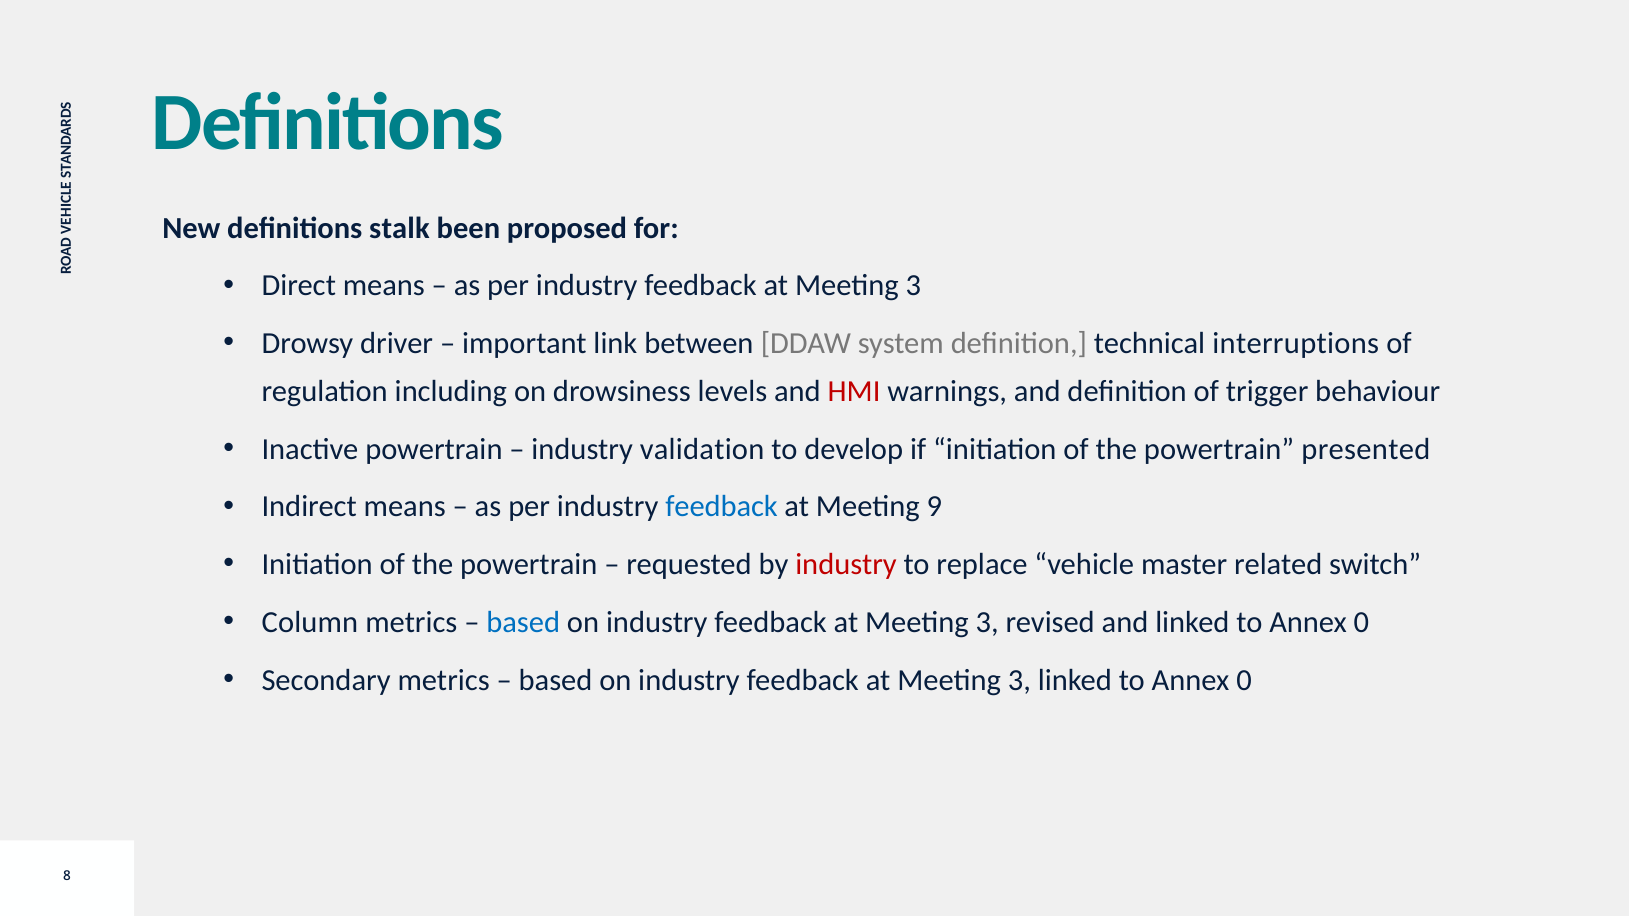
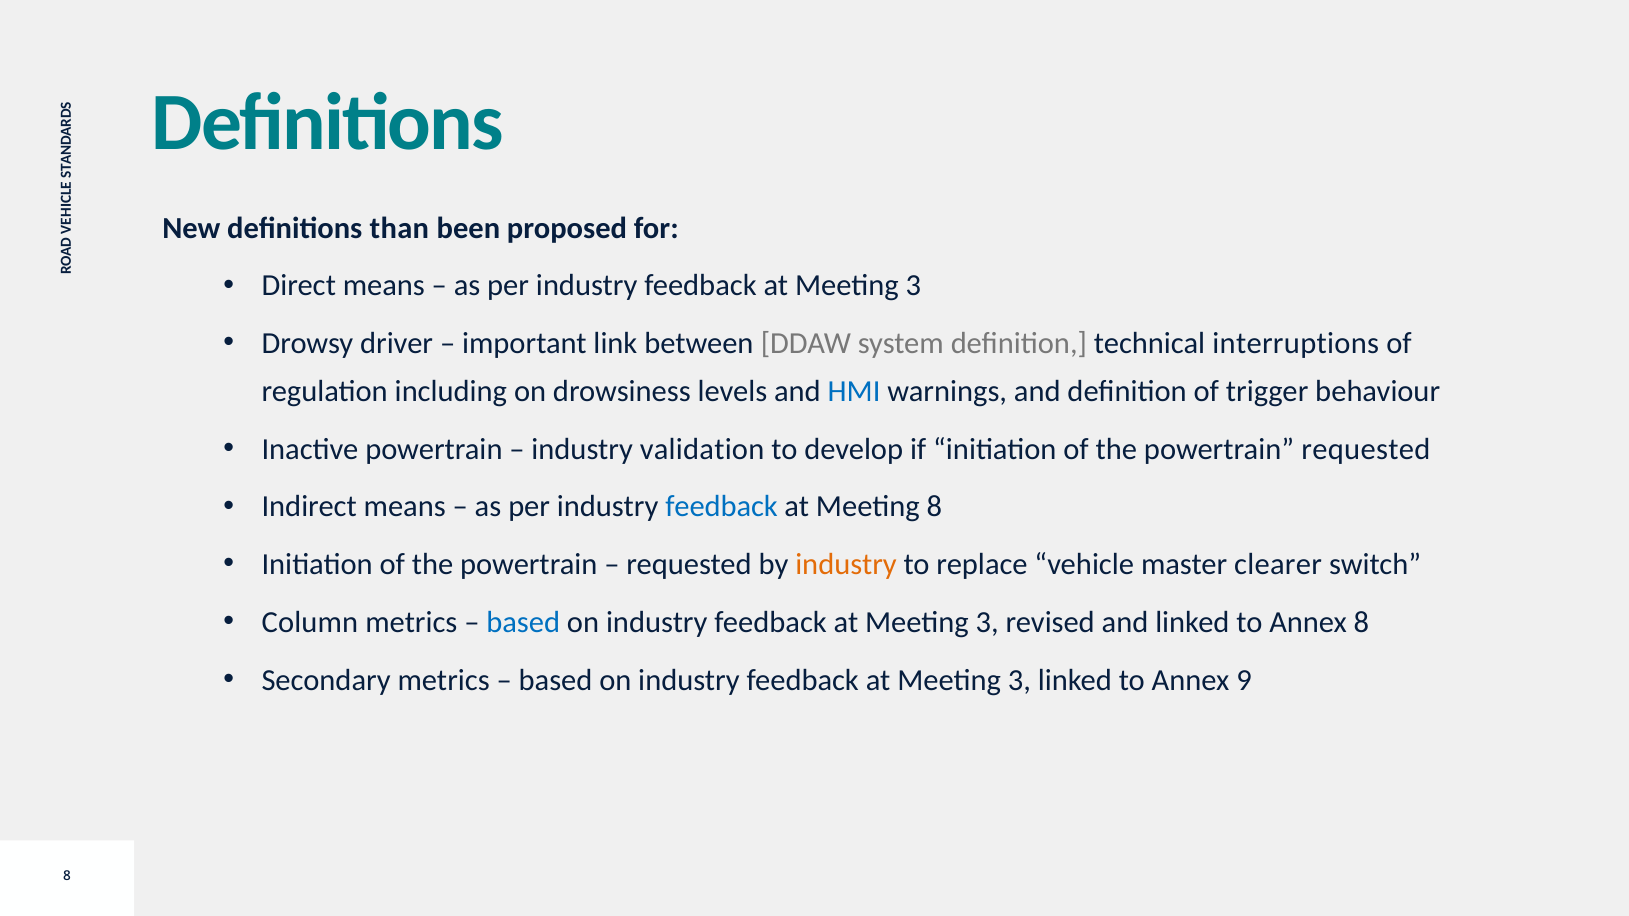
stalk: stalk -> than (399, 228)
HMI colour: red -> blue (854, 391)
powertrain presented: presented -> requested (1366, 449)
Meeting 9: 9 -> 8 (934, 507)
industry colour: red -> orange (846, 565)
related: related -> clearer (1278, 565)
0: 0 -> 8 (1361, 623)
0: 0 -> 9 (1244, 680)
